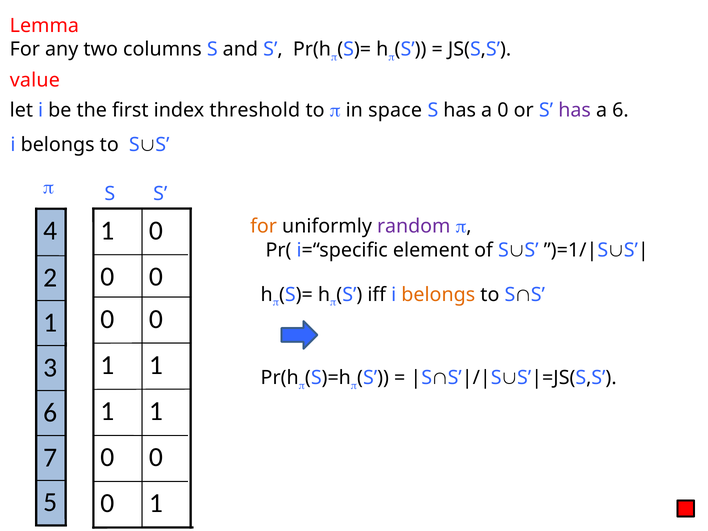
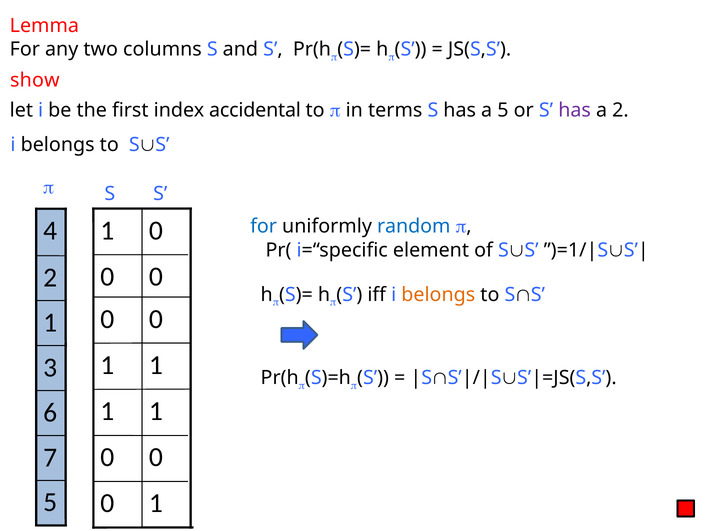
value: value -> show (35, 81)
threshold: threshold -> accidental (255, 110)
space: space -> terms (395, 110)
a 0: 0 -> 5 (503, 110)
a 6: 6 -> 2 (620, 110)
for colour: orange -> blue (264, 226)
random colour: purple -> blue (414, 226)
